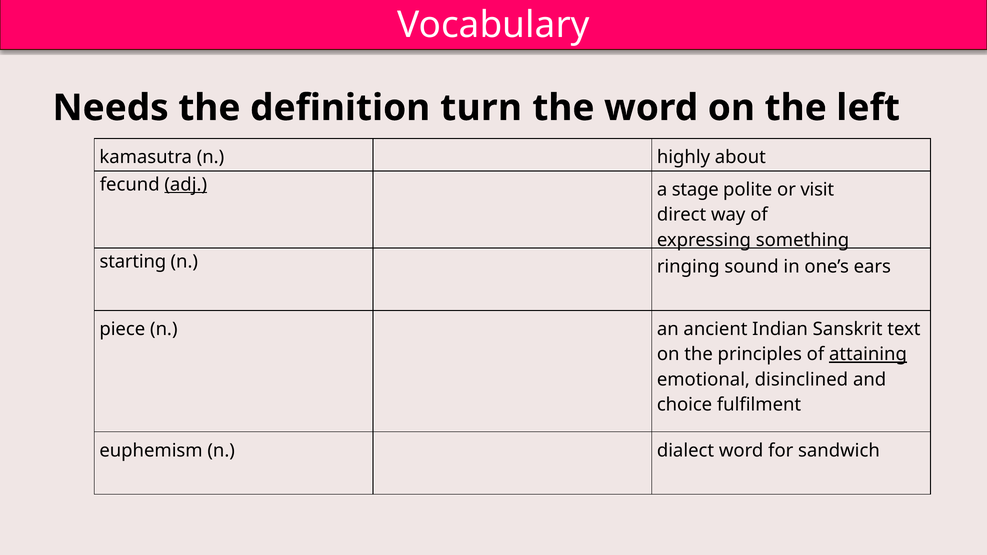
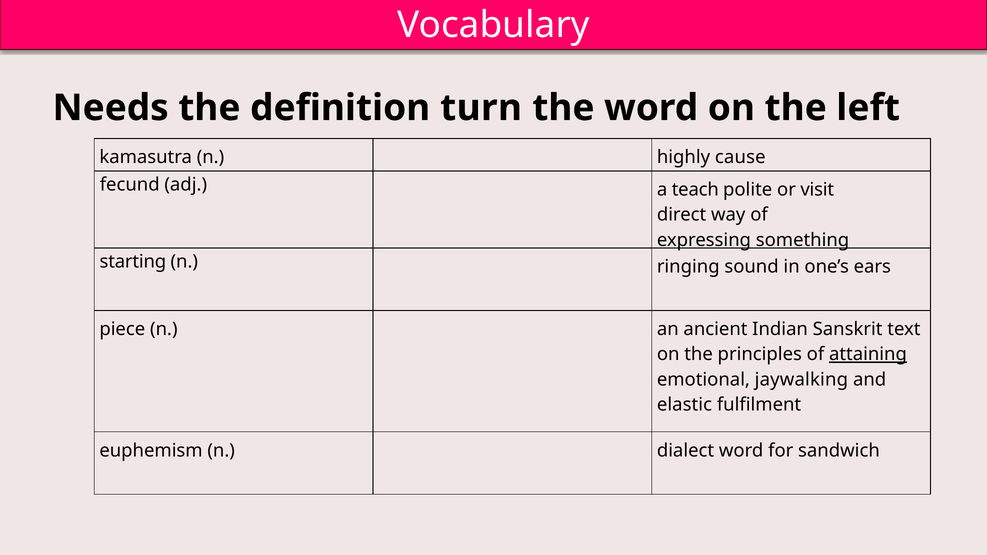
about: about -> cause (740, 157)
adj underline: present -> none (186, 185)
stage: stage -> teach (695, 190)
disinclined: disinclined -> jaywalking (801, 380)
choice: choice -> elastic (684, 405)
